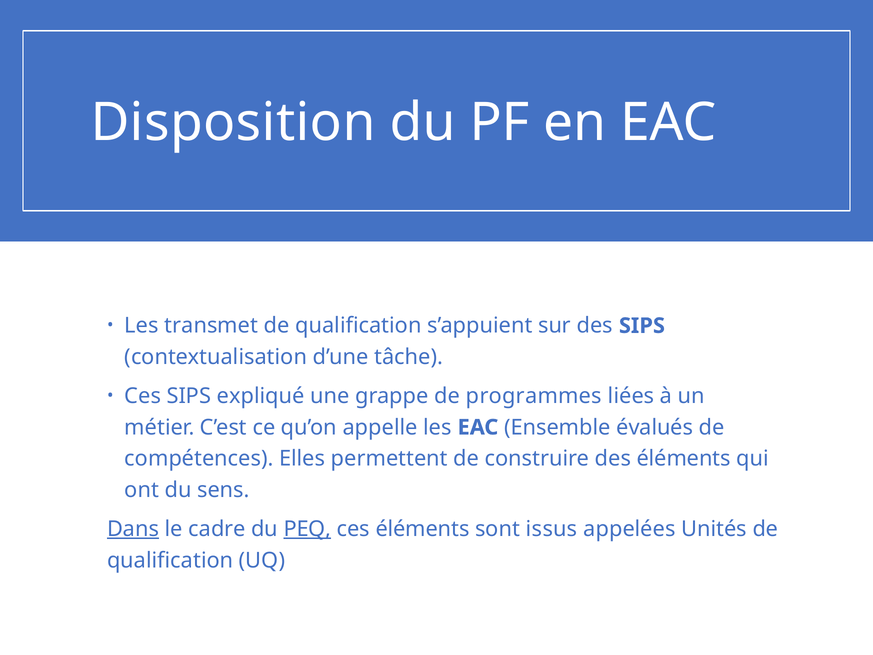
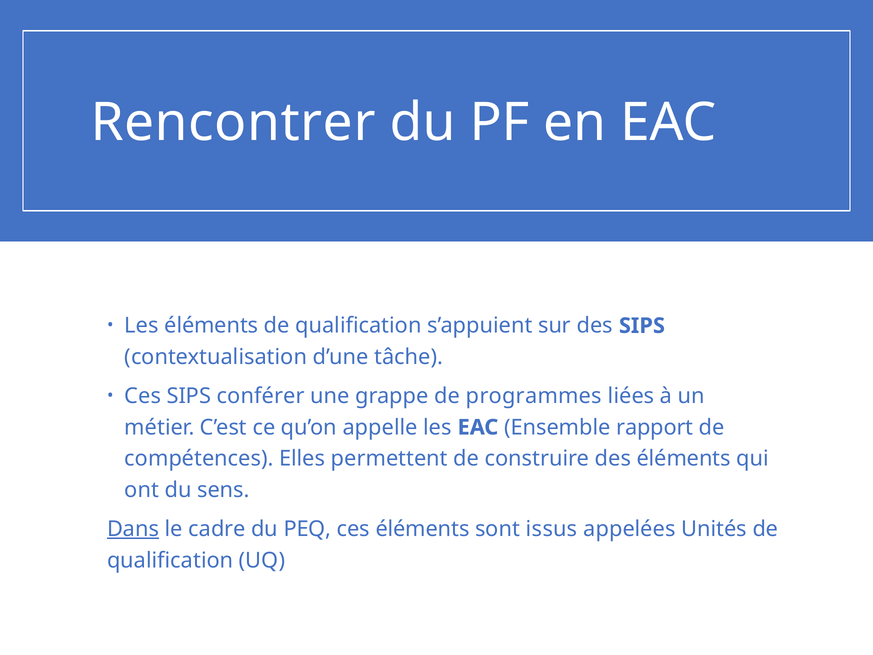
Disposition: Disposition -> Rencontrer (233, 123)
Les transmet: transmet -> éléments (211, 326)
expliqué: expliqué -> conférer (261, 396)
évalués: évalués -> rapport (655, 427)
PEQ underline: present -> none (307, 529)
